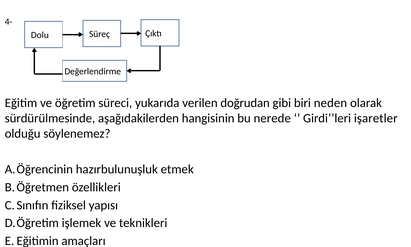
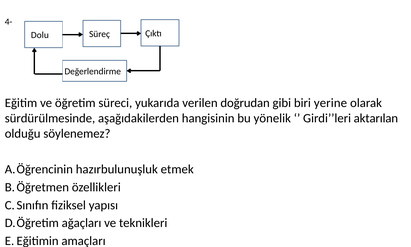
neden: neden -> yerine (330, 103)
nerede: nerede -> yönelik (272, 118)
işaretler: işaretler -> aktarılan (376, 118)
işlemek: işlemek -> ağaçları (82, 223)
